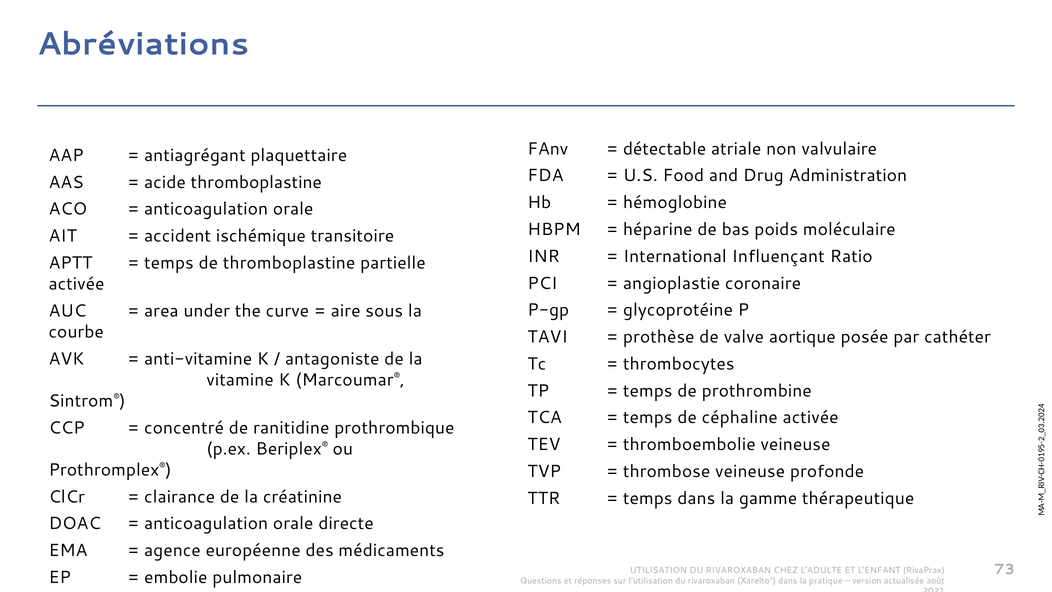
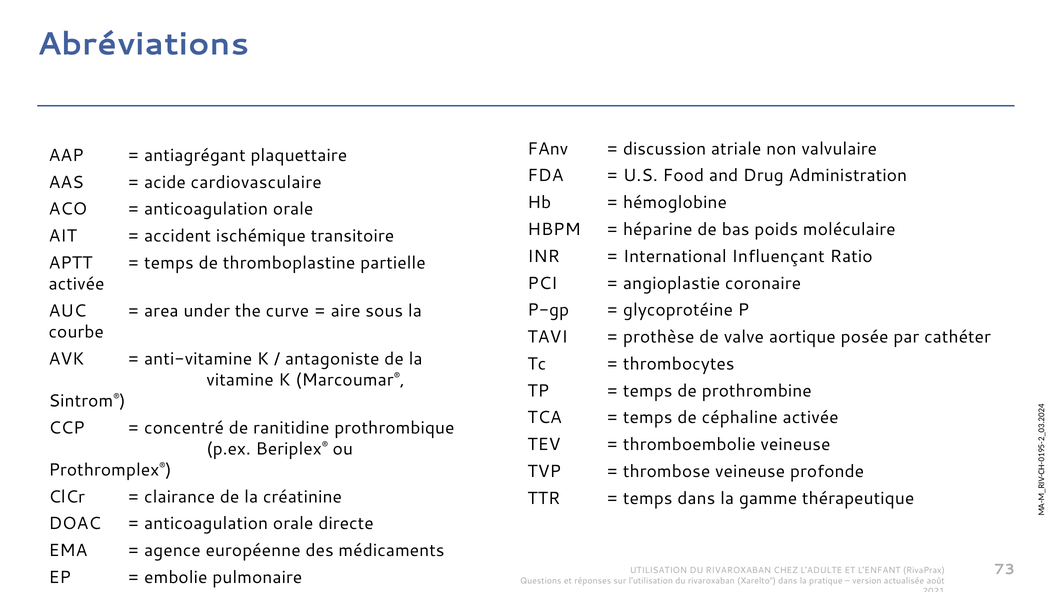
détectable: détectable -> discussion (665, 149)
acide thromboplastine: thromboplastine -> cardiovasculaire (256, 182)
